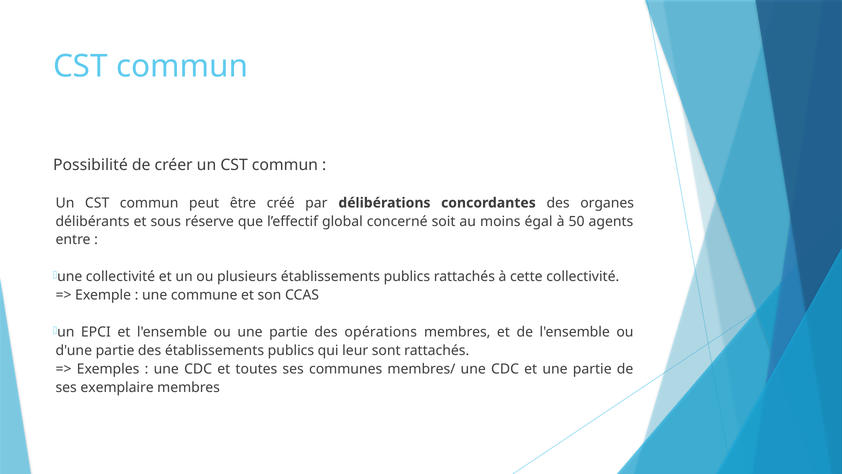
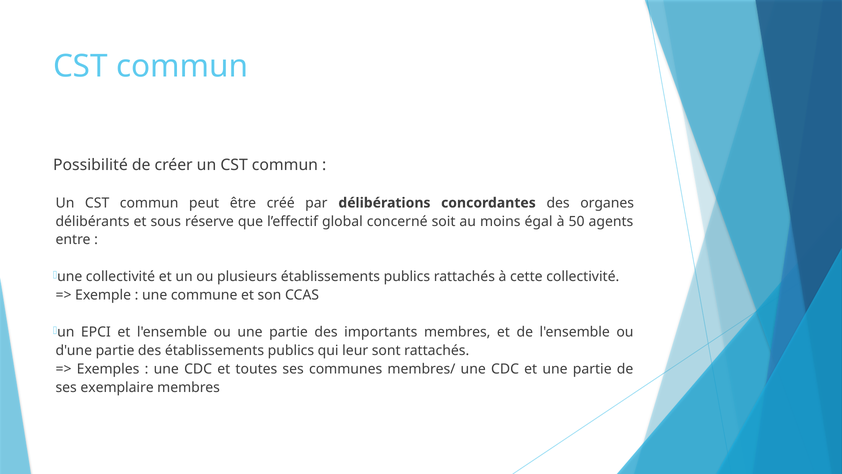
opérations: opérations -> importants (381, 332)
